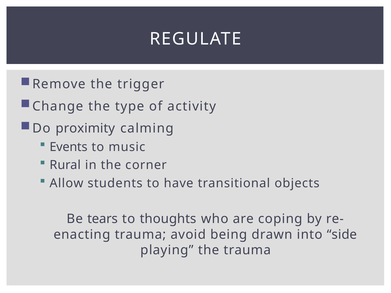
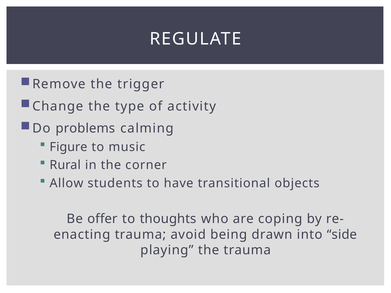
proximity: proximity -> problems (85, 128)
Events: Events -> Figure (69, 147)
tears: tears -> offer (103, 219)
